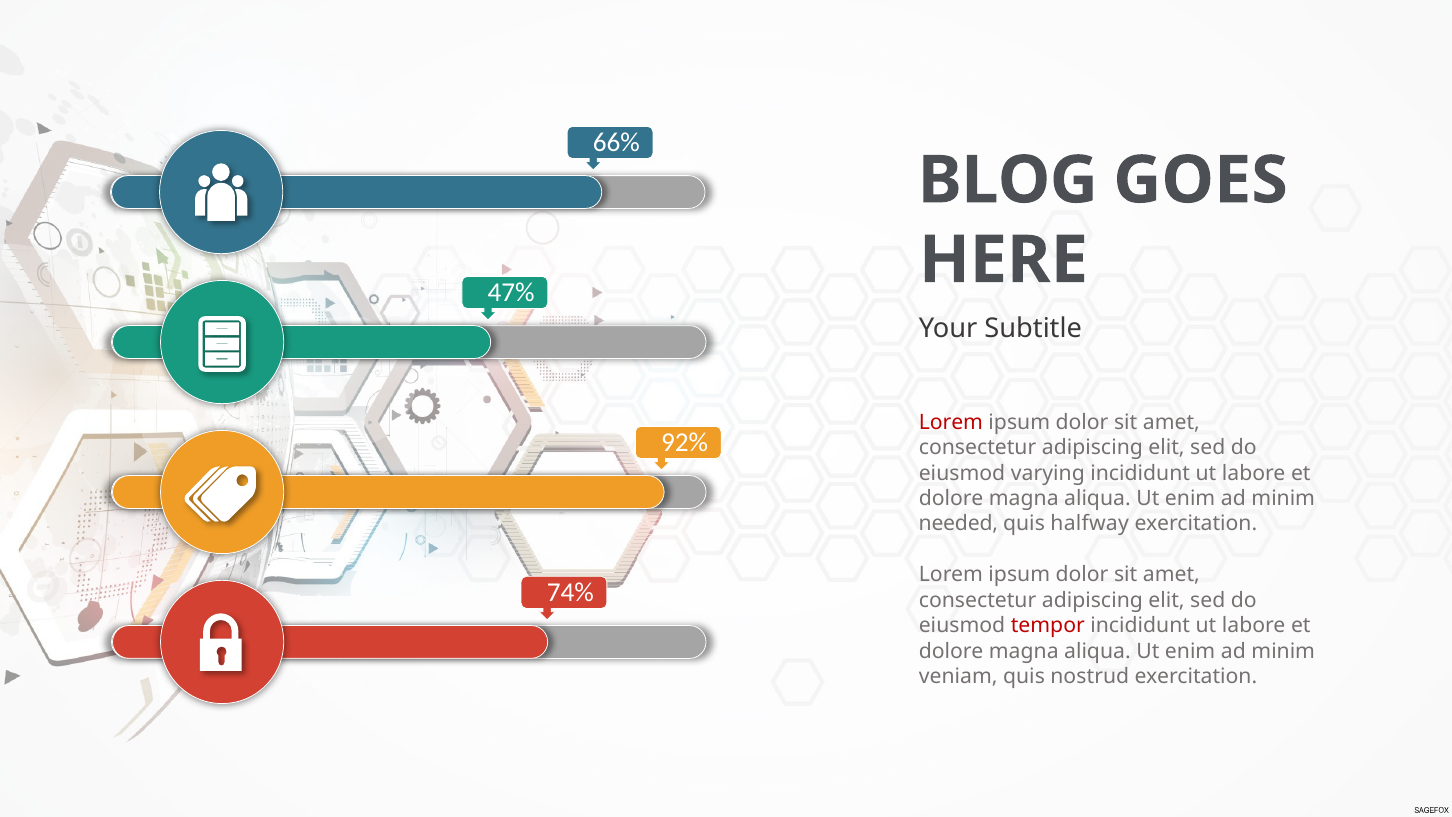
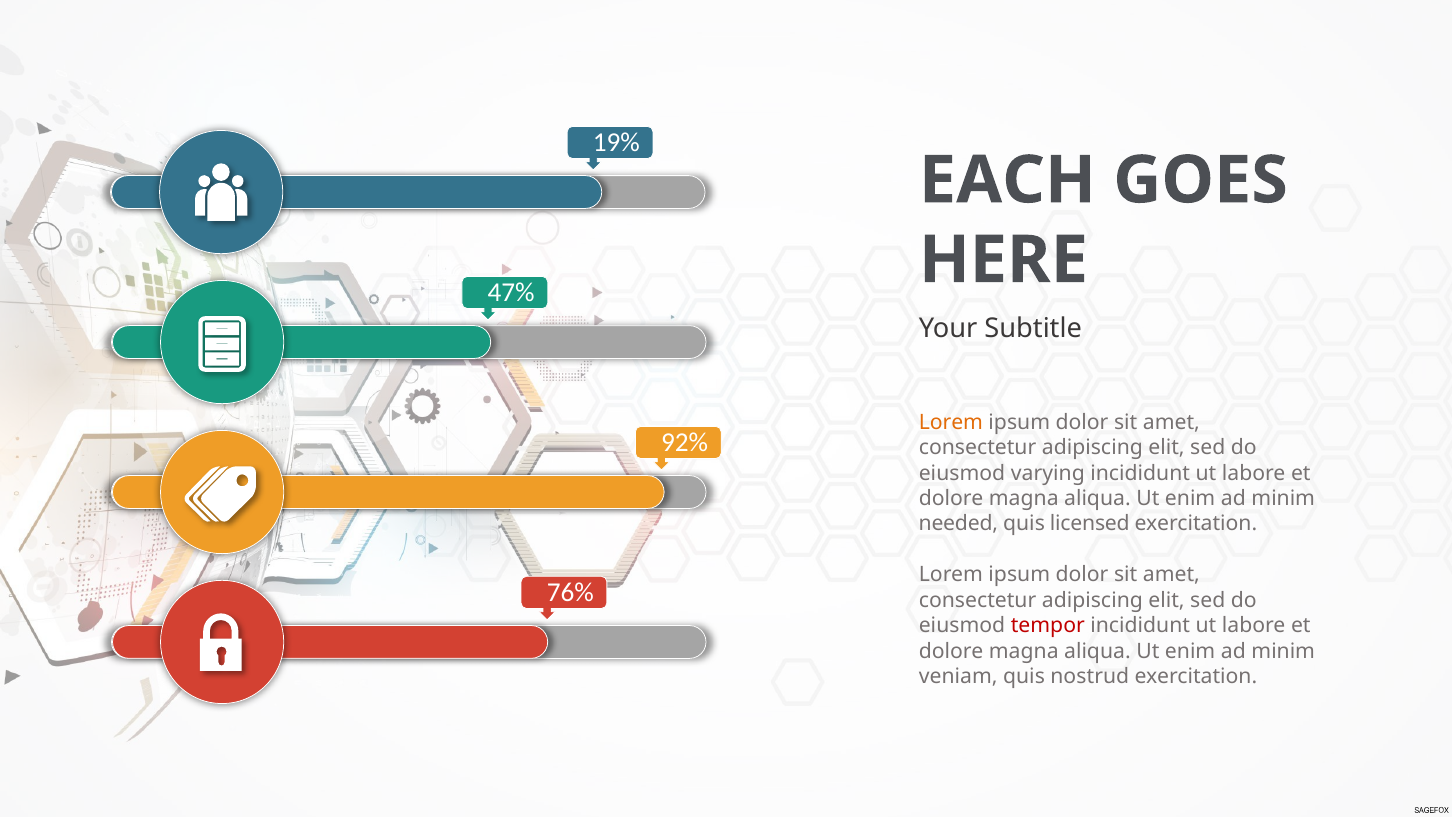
66%: 66% -> 19% (616, 143)
BLOG: BLOG -> EACH (1007, 180)
Lorem colour: red -> orange (951, 422)
halfway: halfway -> licensed (1090, 524)
74%: 74% -> 76% (570, 593)
